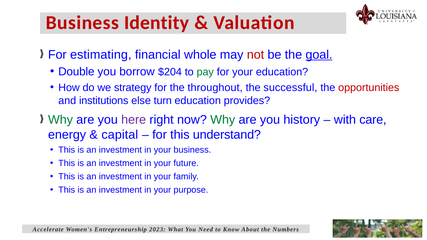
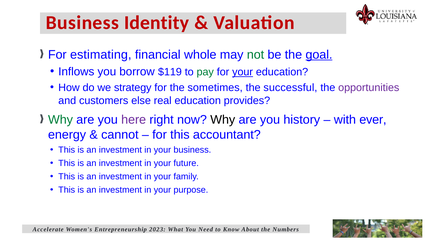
not colour: red -> green (255, 55)
Double: Double -> Inflows (76, 72)
$204: $204 -> $119 (170, 72)
your underline: none -> present (243, 72)
throughout: throughout -> sometimes (215, 88)
opportunities colour: red -> purple (369, 88)
institutions: institutions -> customers (104, 101)
turn: turn -> real (163, 101)
Why colour: green -> black (223, 120)
care: care -> ever (373, 120)
capital: capital -> cannot (120, 135)
understand: understand -> accountant (227, 135)
